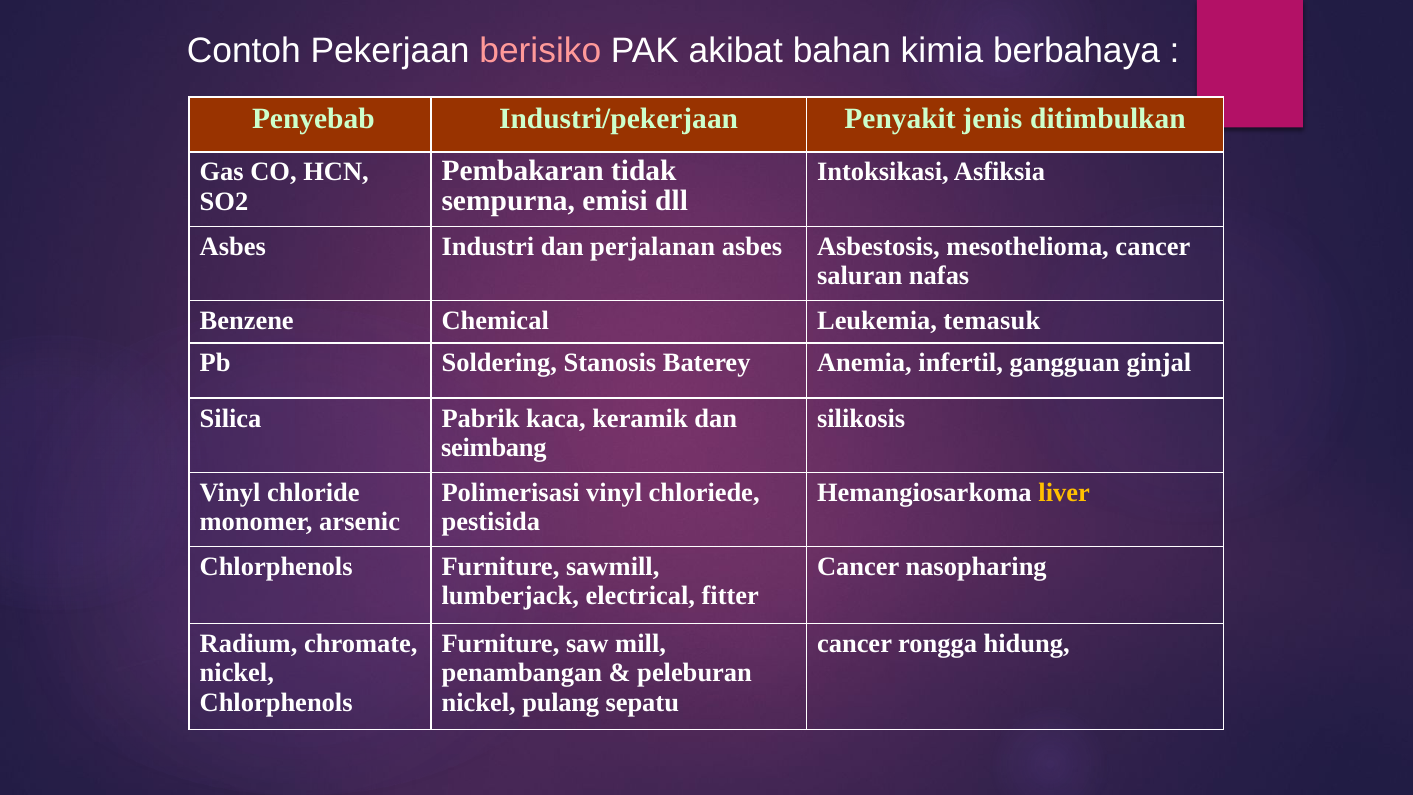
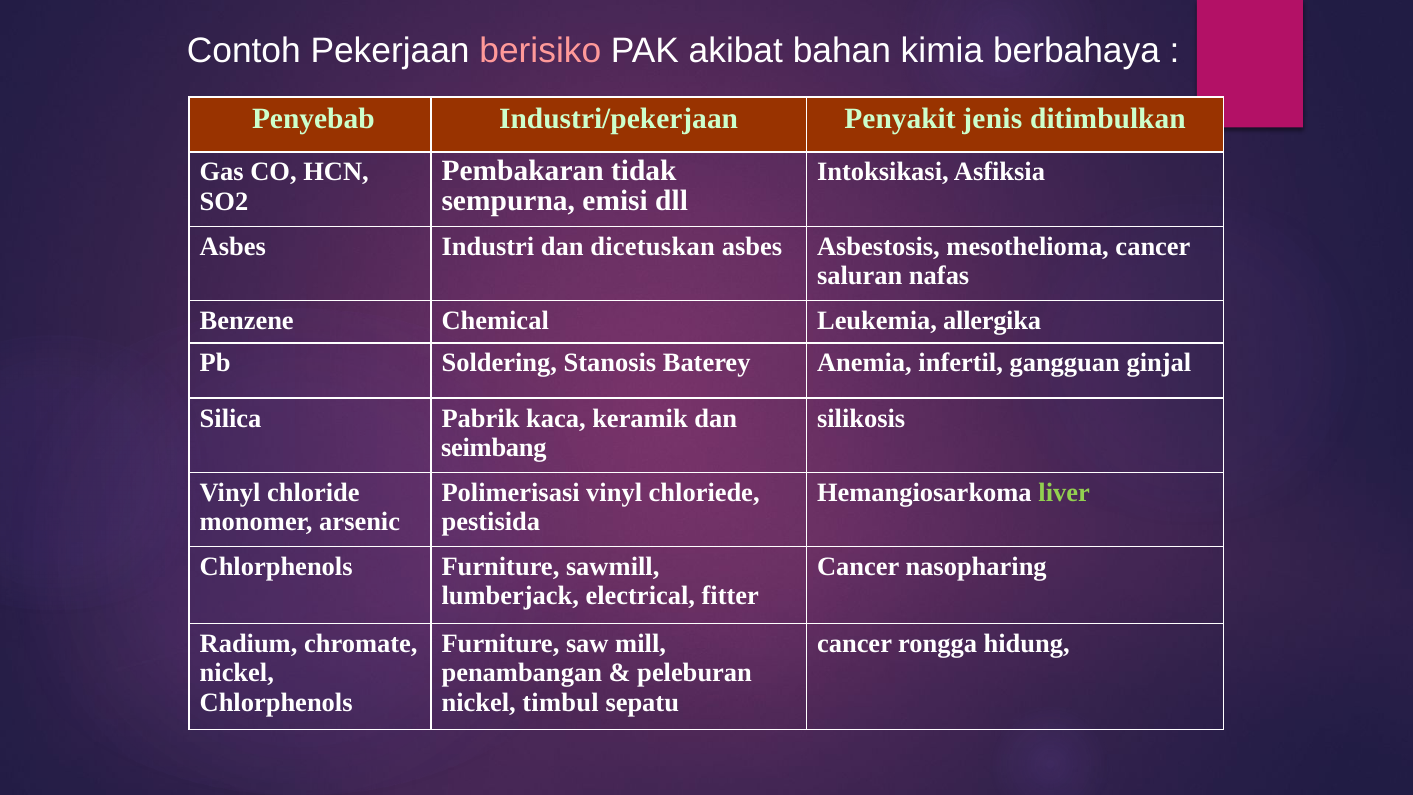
perjalanan: perjalanan -> dicetuskan (653, 246)
temasuk: temasuk -> allergika (992, 321)
liver colour: yellow -> light green (1064, 492)
pulang: pulang -> timbul (561, 702)
